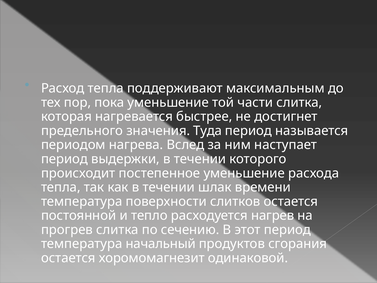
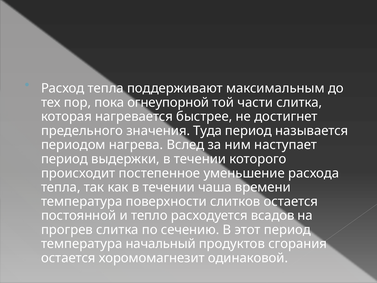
пока уменьшение: уменьшение -> огнеупорной (168, 102)
шлак: шлак -> чаша (215, 187)
нагрев: нагрев -> всадов (273, 215)
